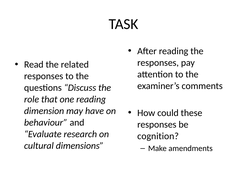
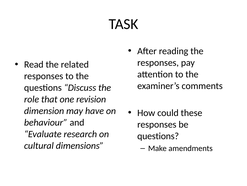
one reading: reading -> revision (91, 99)
cognition: cognition -> questions (158, 135)
